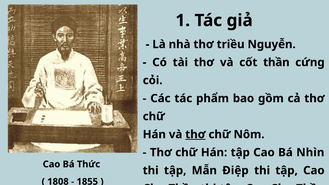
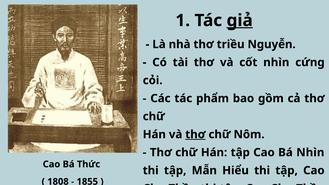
giả underline: none -> present (240, 20)
cốt thần: thần -> nhìn (276, 62)
Điệp: Điệp -> Hiểu (236, 171)
